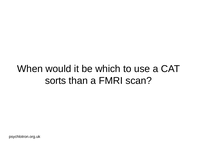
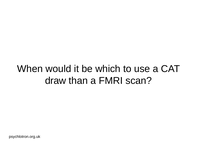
sorts: sorts -> draw (56, 80)
